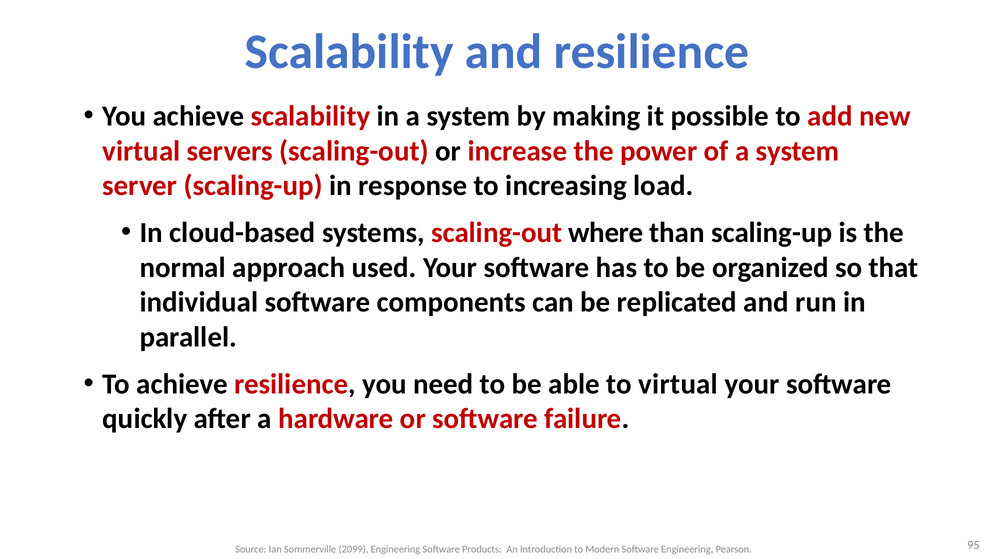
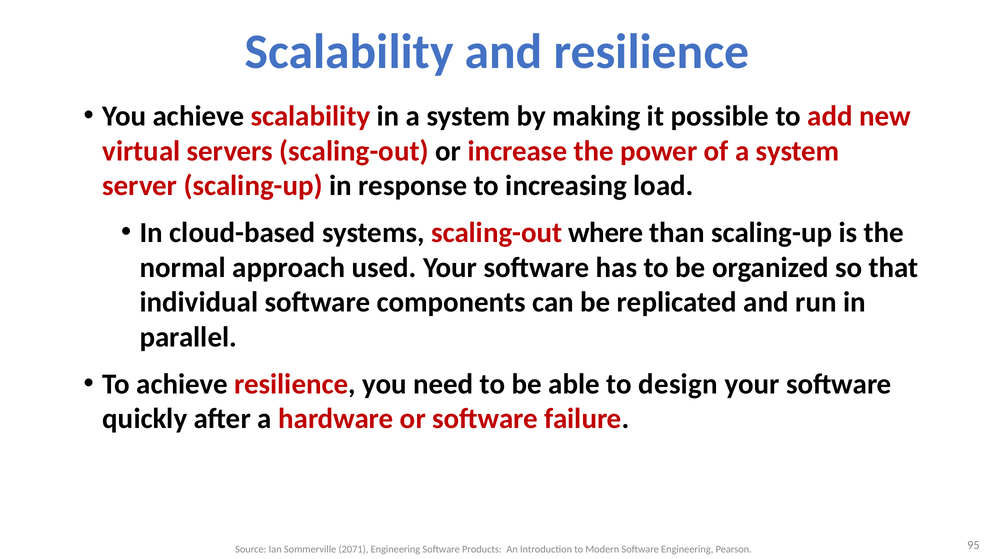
to virtual: virtual -> design (678, 384)
2099: 2099 -> 2071 (353, 549)
